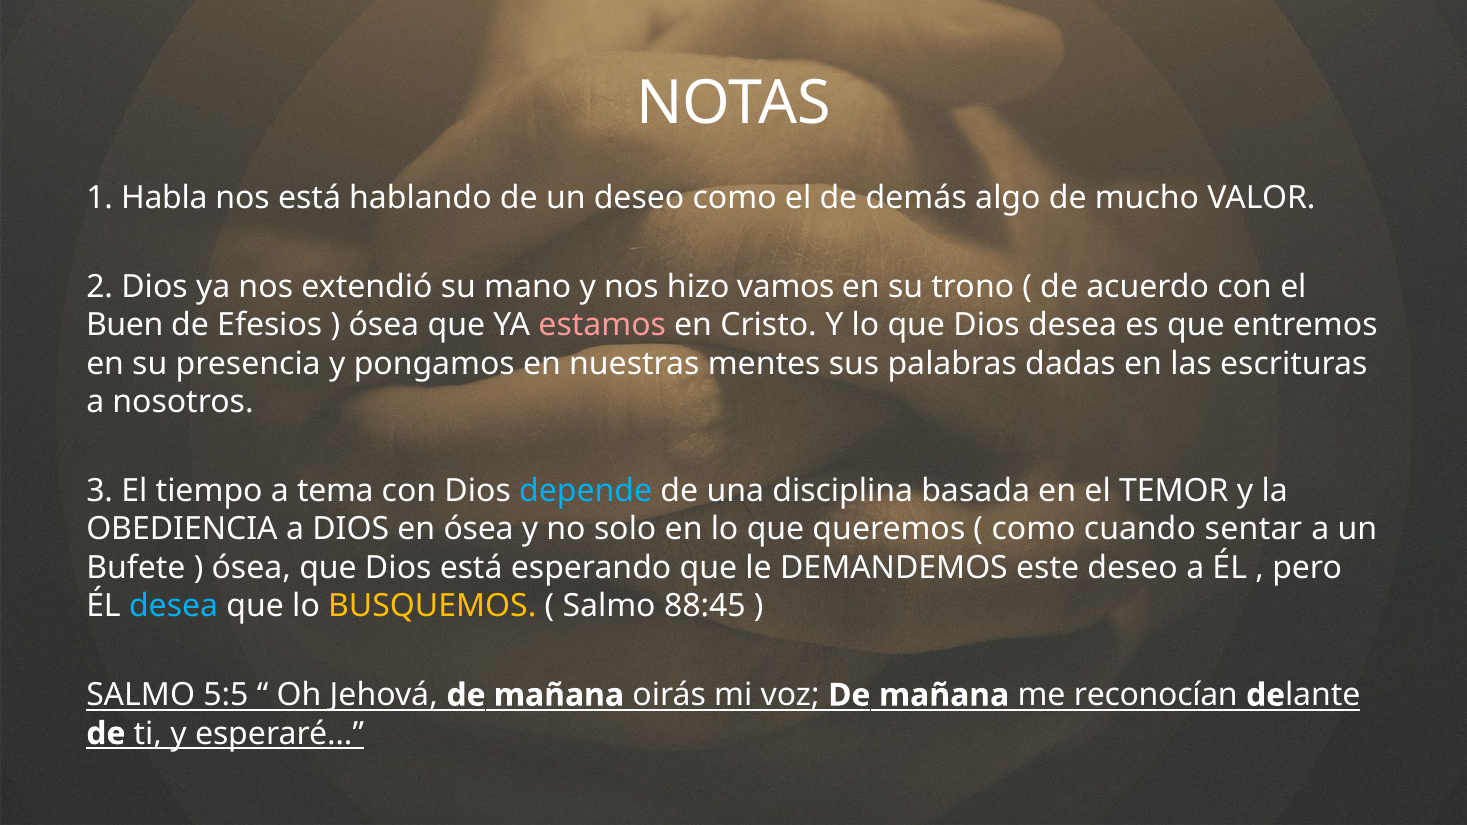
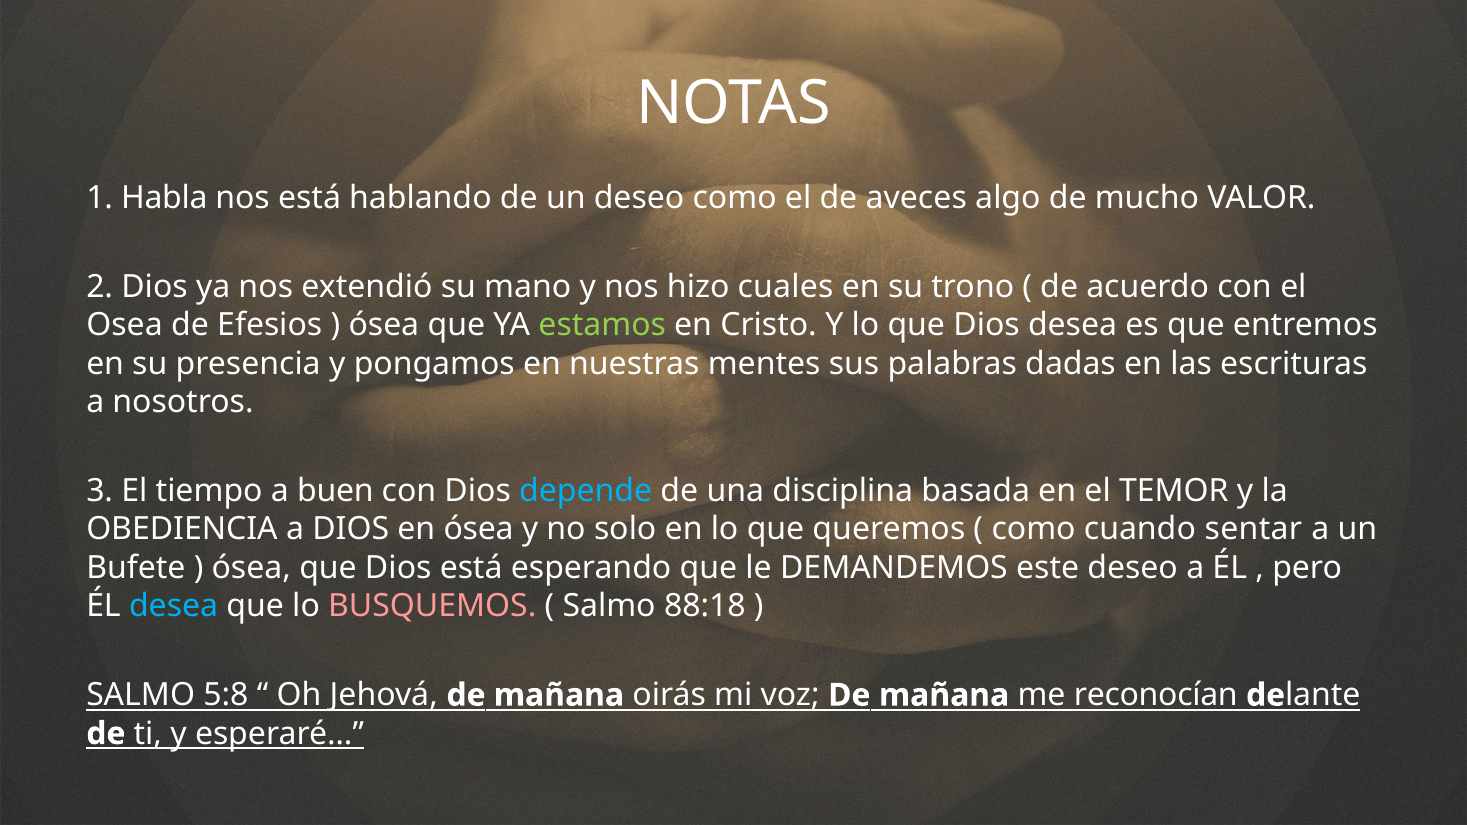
demás: demás -> aveces (916, 198)
vamos: vamos -> cuales (785, 287)
Buen: Buen -> Osea (125, 325)
estamos colour: pink -> light green (602, 325)
tema: tema -> buen (335, 491)
BUSQUEMOS colour: yellow -> pink (432, 606)
88:45: 88:45 -> 88:18 (705, 606)
5:5: 5:5 -> 5:8 (226, 695)
